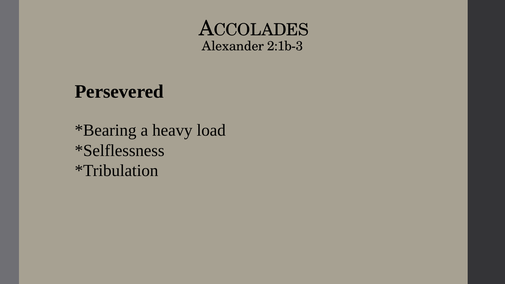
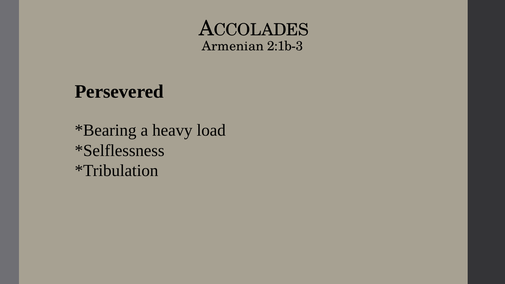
Alexander: Alexander -> Armenian (233, 46)
